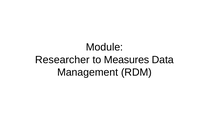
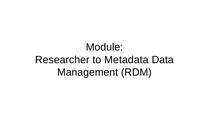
Measures: Measures -> Metadata (126, 60)
